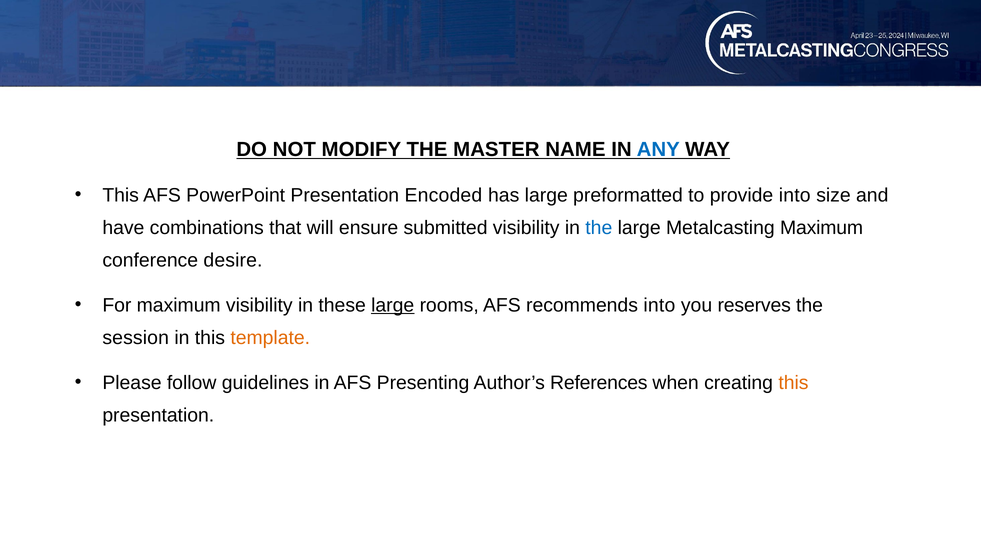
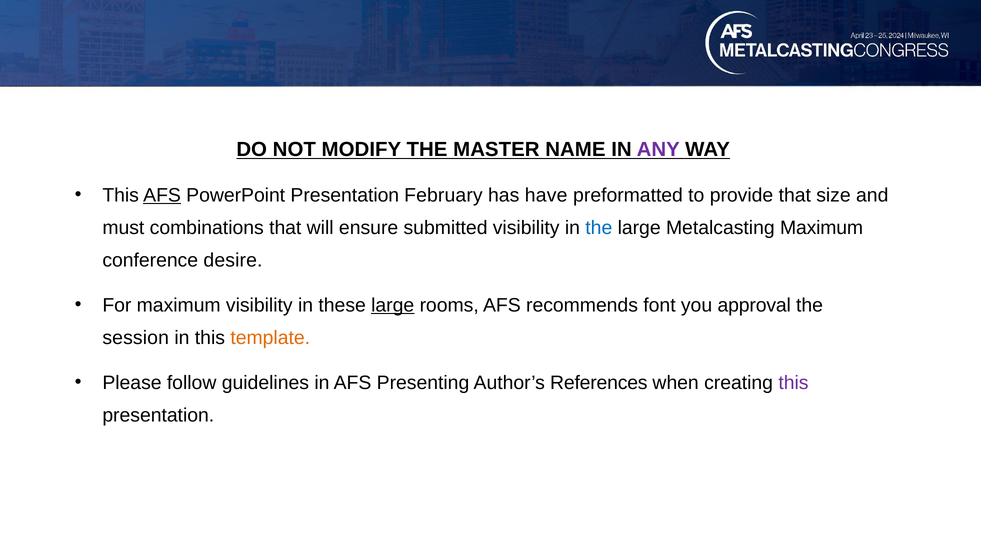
ANY colour: blue -> purple (658, 149)
AFS underline: none -> present (162, 195)
Encoded: Encoded -> February (443, 195)
has large: large -> have (546, 195)
provide into: into -> that (795, 195)
have: have -> must (123, 228)
recommends into: into -> font (659, 305)
reserves: reserves -> approval (754, 305)
this colour: orange -> purple (793, 383)
